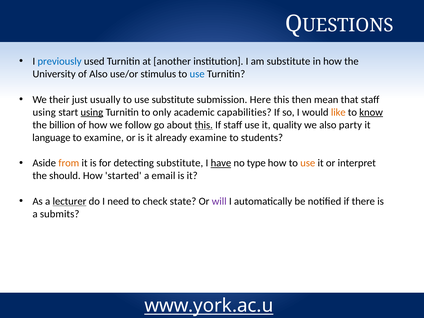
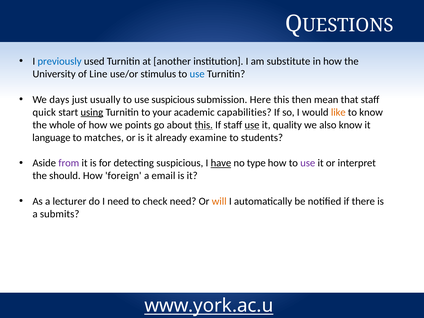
of Also: Also -> Line (98, 74)
their: their -> days (59, 100)
use substitute: substitute -> suspicious (173, 100)
using: using -> quick (44, 112)
only: only -> your (162, 112)
know underline: present -> none (371, 112)
billion: billion -> whole (62, 125)
follow: follow -> points (138, 125)
use underline: none -> present (252, 125)
also party: party -> know (351, 125)
to examine: examine -> matches (104, 138)
from colour: orange -> purple (69, 163)
detecting substitute: substitute -> suspicious (180, 163)
use colour: orange -> purple (308, 163)
started: started -> foreign (123, 176)
lecturer underline: present -> none (69, 201)
check state: state -> need (183, 201)
will colour: purple -> orange (219, 201)
